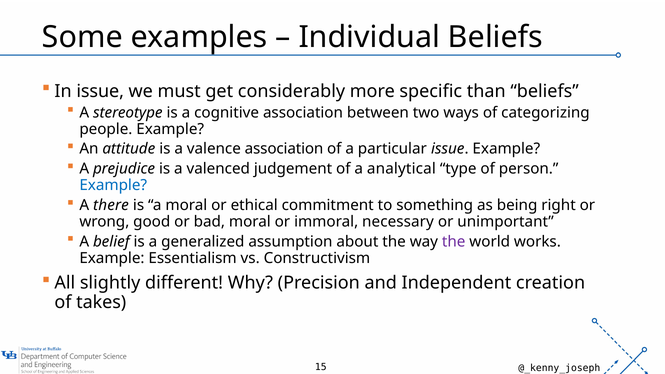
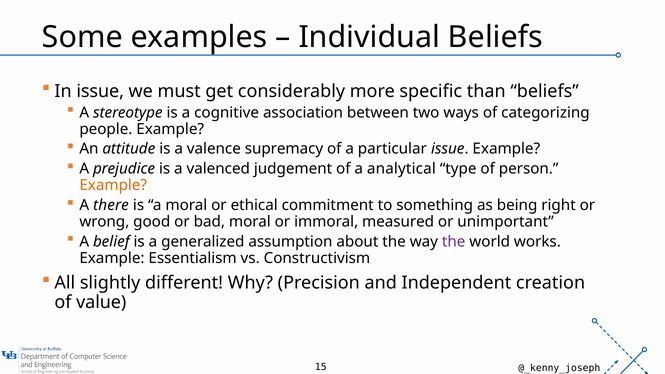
valence association: association -> supremacy (284, 149)
Example colour: blue -> orange (113, 185)
necessary: necessary -> measured (398, 222)
takes: takes -> value (101, 302)
